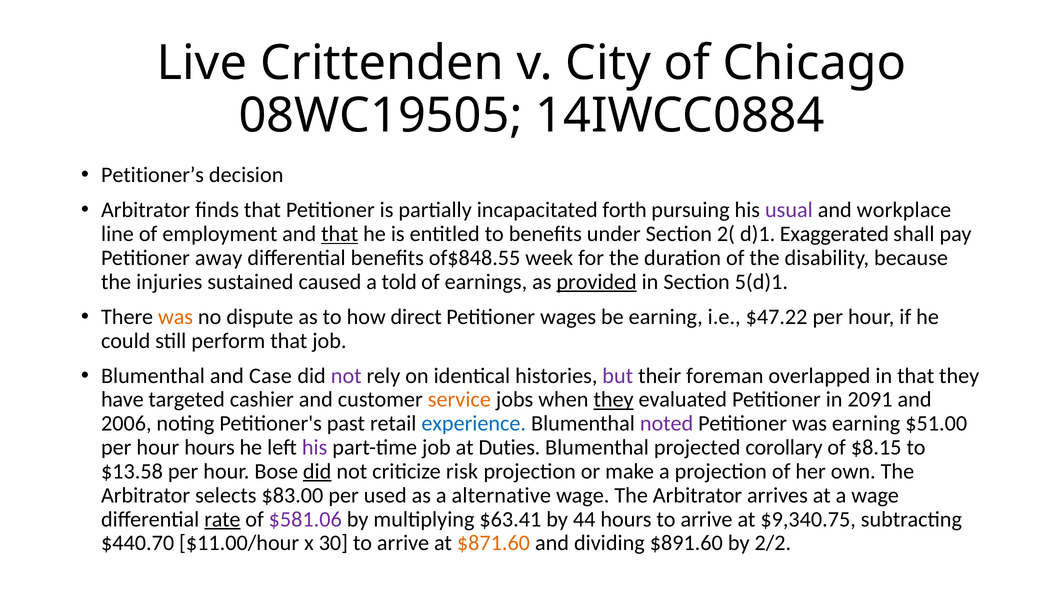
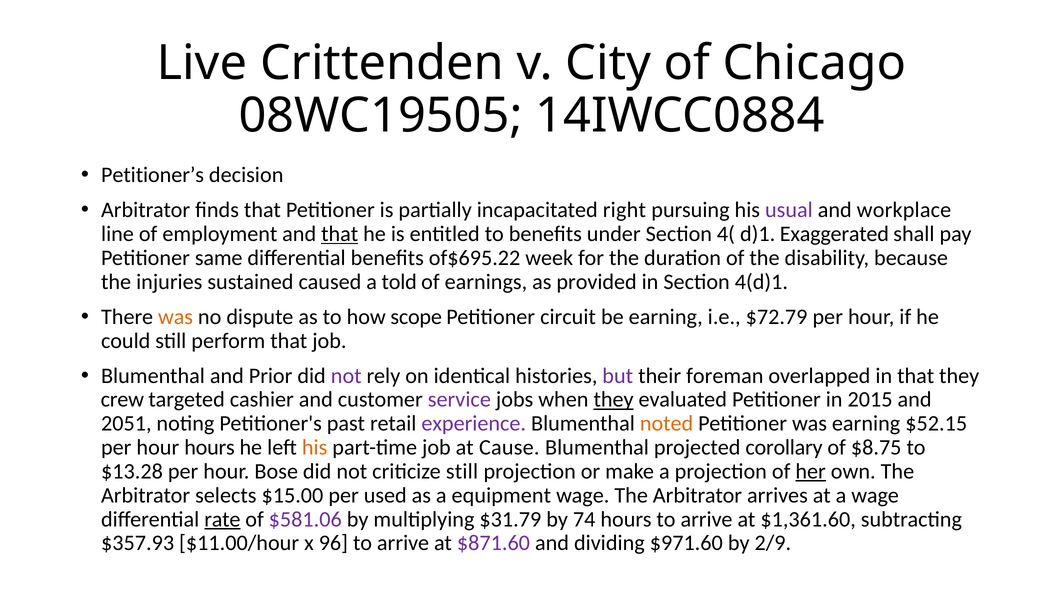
forth: forth -> right (624, 210)
2(: 2( -> 4( (726, 234)
away: away -> same (219, 258)
of$848.55: of$848.55 -> of$695.22 (475, 258)
provided underline: present -> none (597, 282)
5(d)1: 5(d)1 -> 4(d)1 (761, 282)
direct: direct -> scope (416, 317)
wages: wages -> circuit (568, 317)
$47.22: $47.22 -> $72.79 (777, 317)
Case: Case -> Prior (271, 376)
have: have -> crew (122, 400)
service colour: orange -> purple (459, 400)
2091: 2091 -> 2015 (870, 400)
2006: 2006 -> 2051 (126, 424)
experience colour: blue -> purple (474, 424)
noted colour: purple -> orange (667, 424)
$51.00: $51.00 -> $52.15 (936, 424)
his colour: purple -> orange (315, 448)
Duties: Duties -> Cause (509, 448)
$8.15: $8.15 -> $8.75 (876, 448)
$13.58: $13.58 -> $13.28 (132, 472)
did underline: present -> none (317, 472)
criticize risk: risk -> still (462, 472)
her underline: none -> present (811, 472)
$83.00: $83.00 -> $15.00 (292, 496)
alternative: alternative -> equipment (501, 496)
$63.41: $63.41 -> $31.79 (510, 520)
44: 44 -> 74 (584, 520)
$9,340.75: $9,340.75 -> $1,361.60 (808, 520)
$440.70: $440.70 -> $357.93 (138, 544)
30: 30 -> 96 (333, 544)
$871.60 colour: orange -> purple (493, 544)
$891.60: $891.60 -> $971.60 (686, 544)
2/2: 2/2 -> 2/9 (773, 544)
